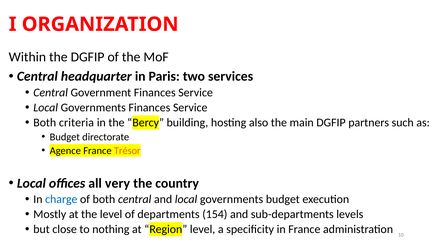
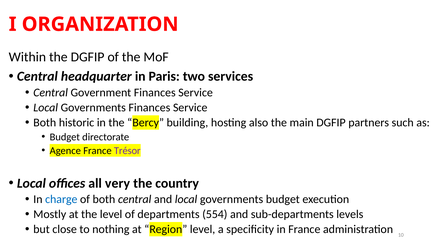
criteria: criteria -> historic (77, 123)
Trésor colour: orange -> purple (127, 150)
154: 154 -> 554 (215, 214)
